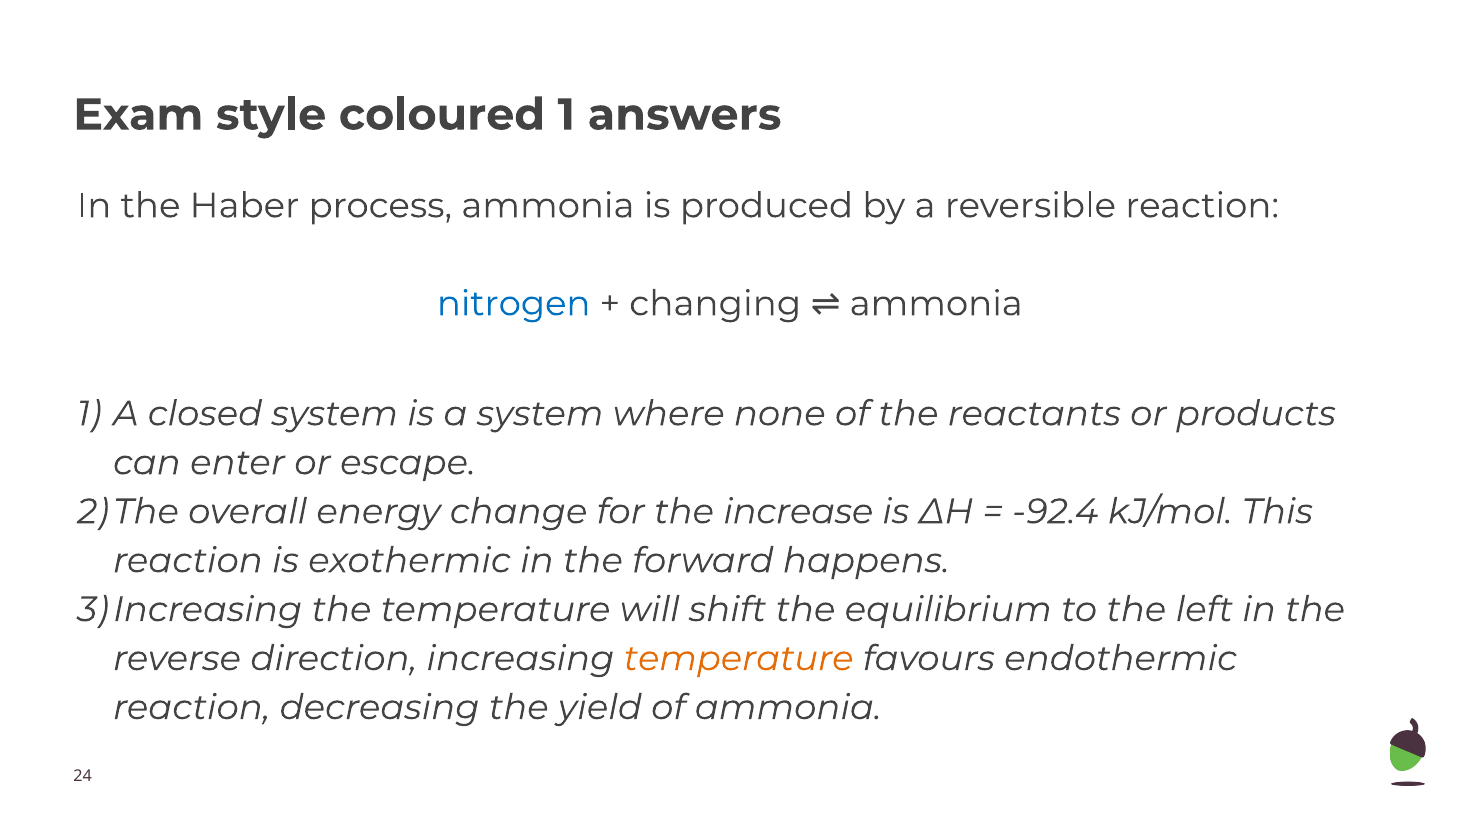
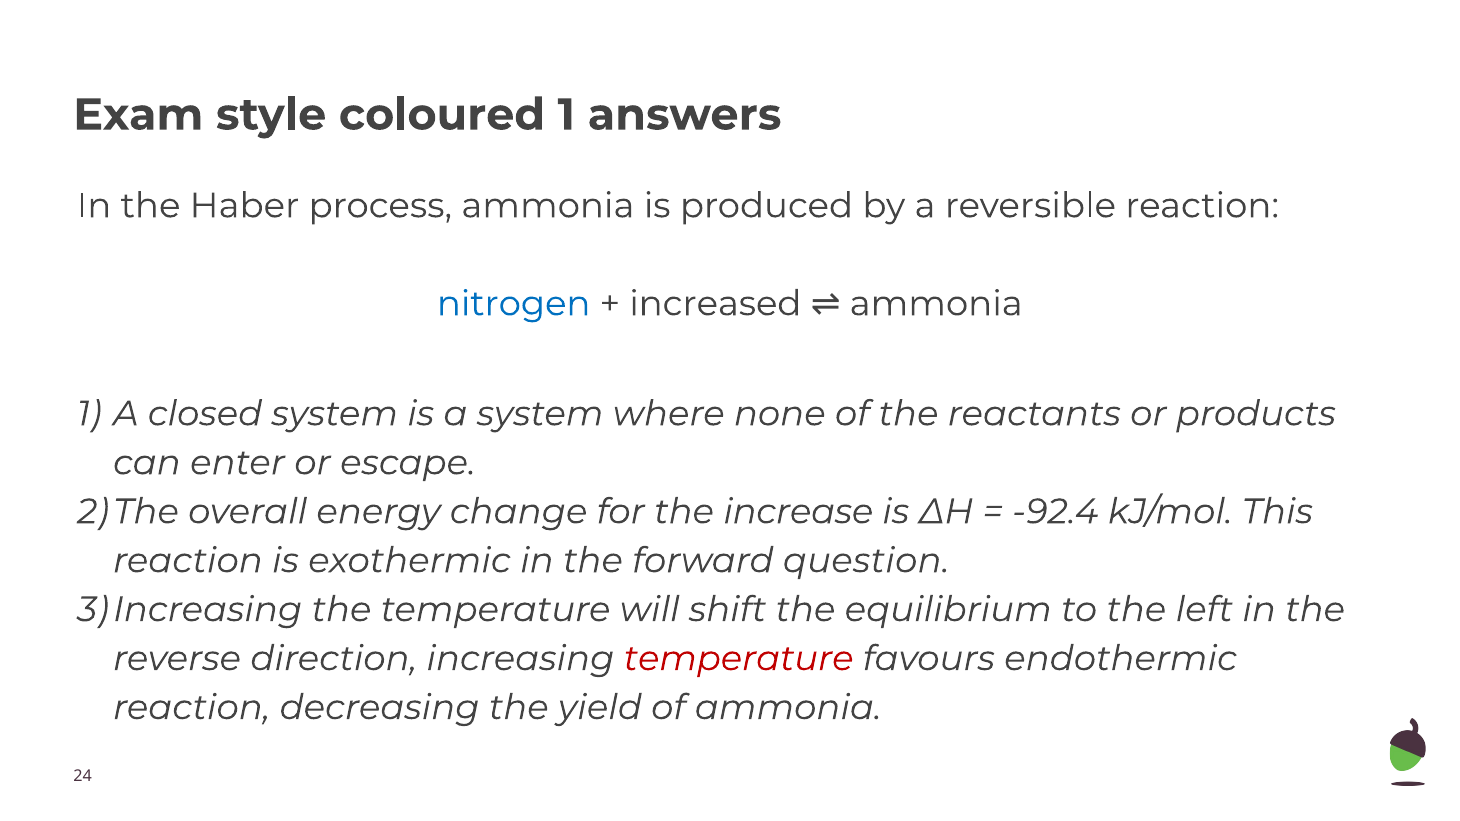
changing: changing -> increased (715, 304)
happens: happens -> question (866, 561)
temperature colour: orange -> red (739, 659)
